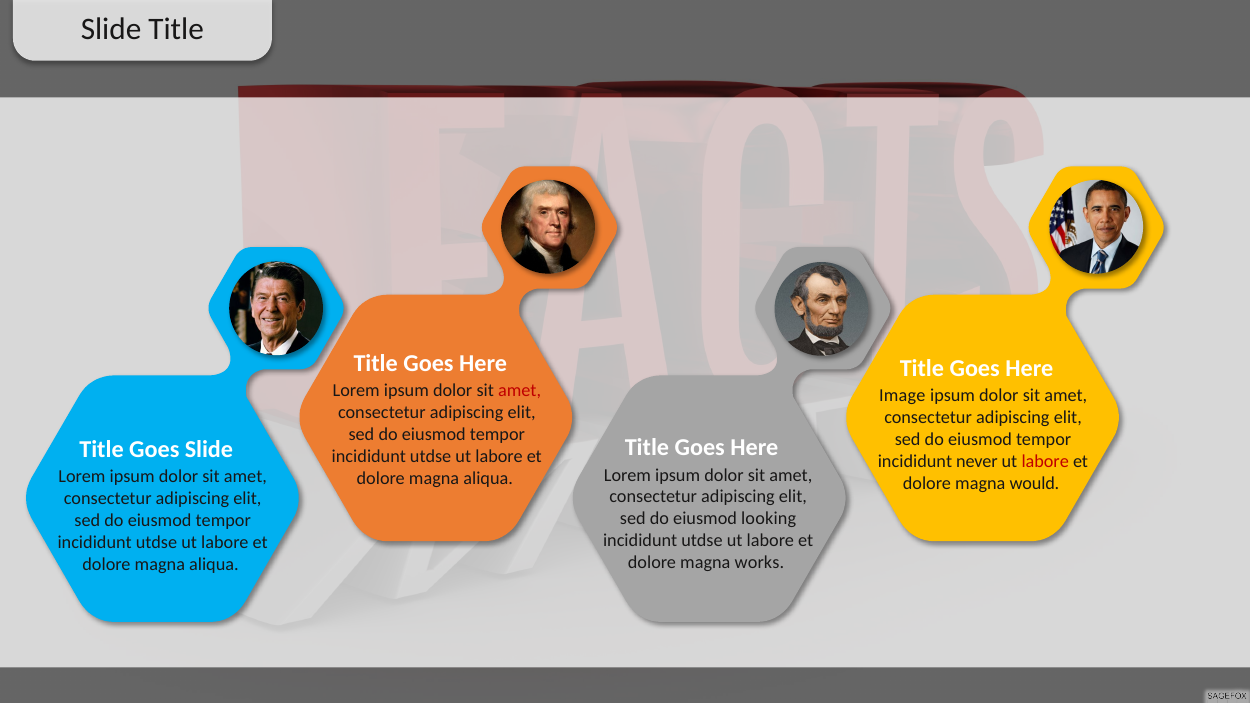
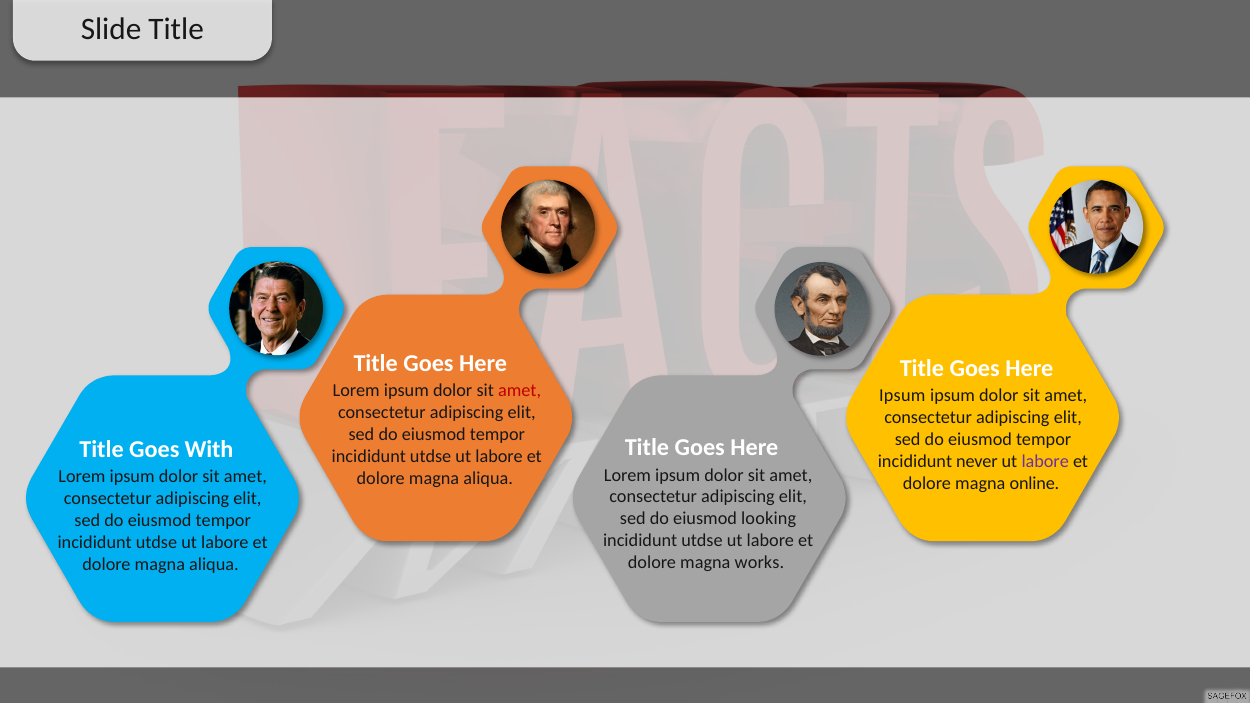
Image: Image -> Ipsum (902, 396)
Goes Slide: Slide -> With (209, 450)
labore colour: red -> purple (1045, 462)
would: would -> online (1034, 484)
